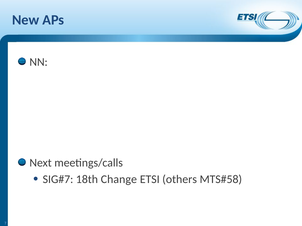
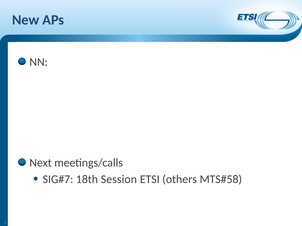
Change: Change -> Session (119, 180)
